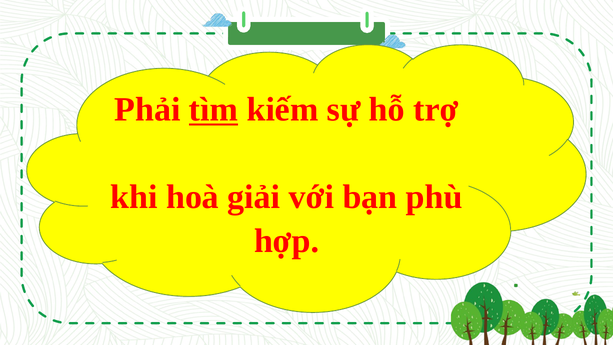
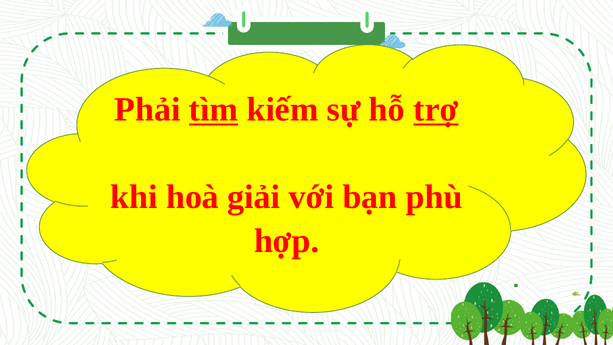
trợ underline: none -> present (436, 110)
